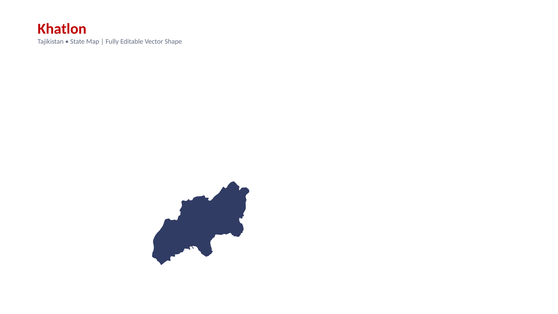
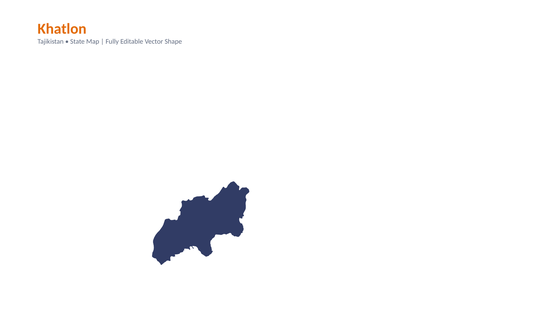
Khatlon colour: red -> orange (62, 29)
